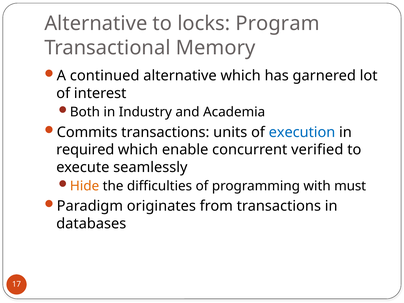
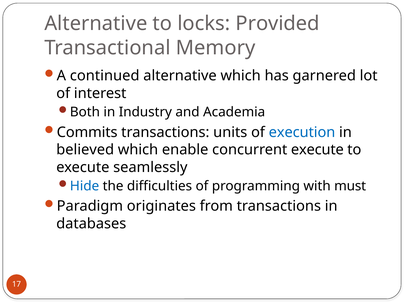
Program: Program -> Provided (278, 24)
required: required -> believed (85, 150)
concurrent verified: verified -> execute (317, 150)
Hide colour: orange -> blue (85, 186)
